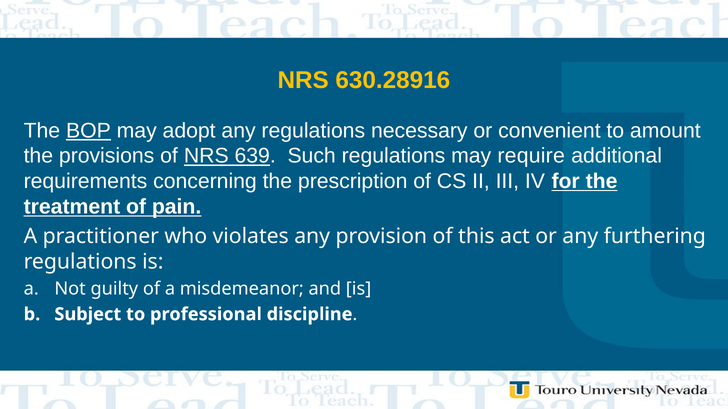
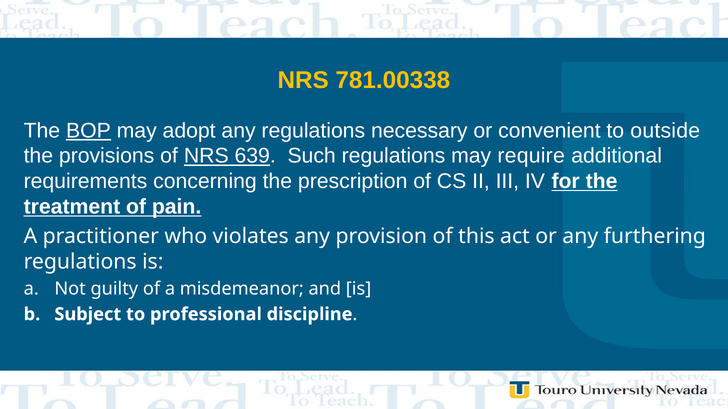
630.28916: 630.28916 -> 781.00338 (393, 80)
amount: amount -> outside (665, 131)
